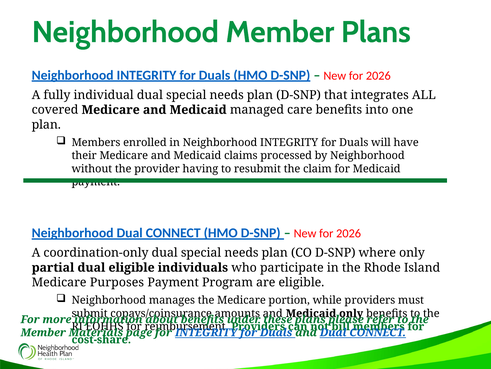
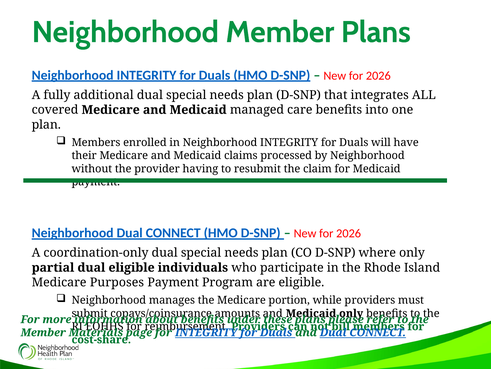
individual: individual -> additional (104, 95)
